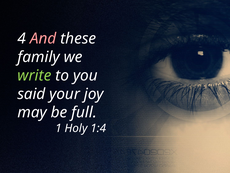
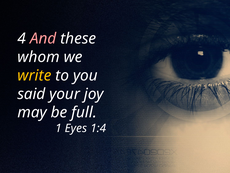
family: family -> whom (39, 57)
write colour: light green -> yellow (34, 75)
Holy: Holy -> Eyes (76, 128)
